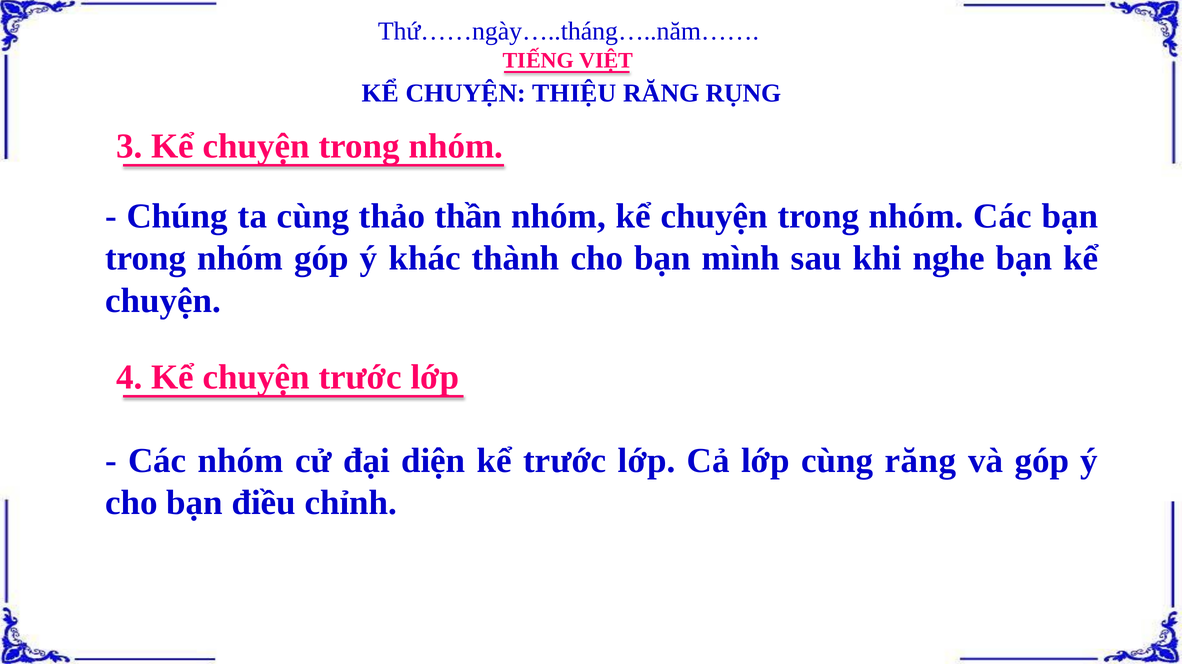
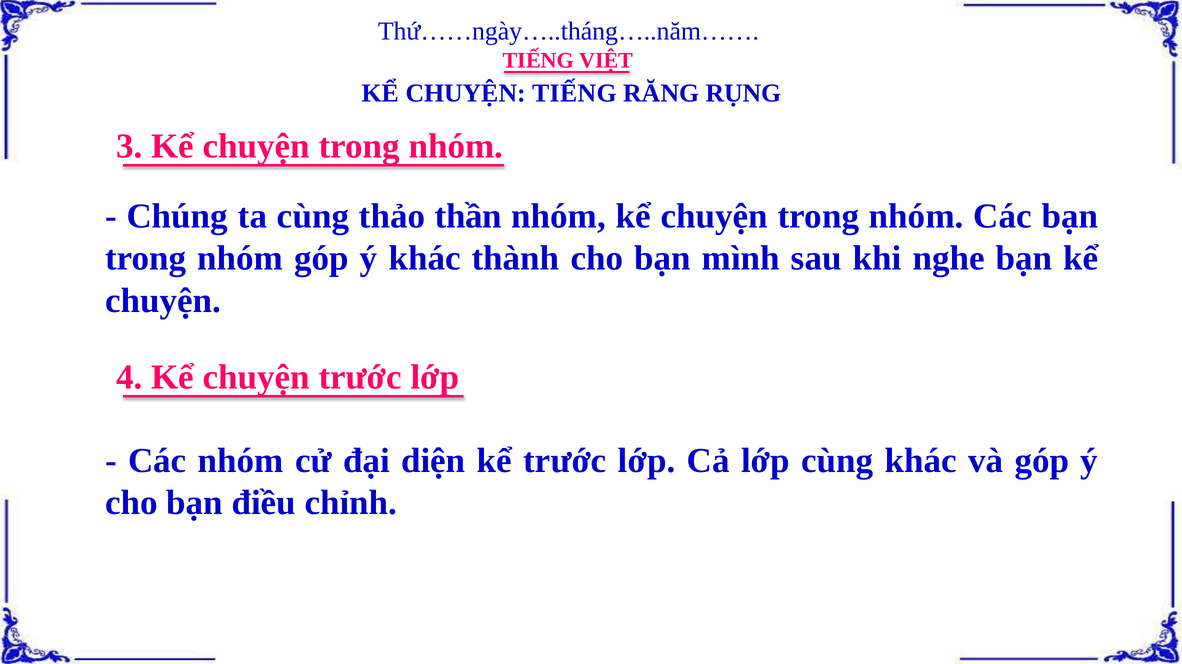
CHUYỆN THIỆU: THIỆU -> TIẾNG (574, 93)
cùng răng: răng -> khác (921, 461)
